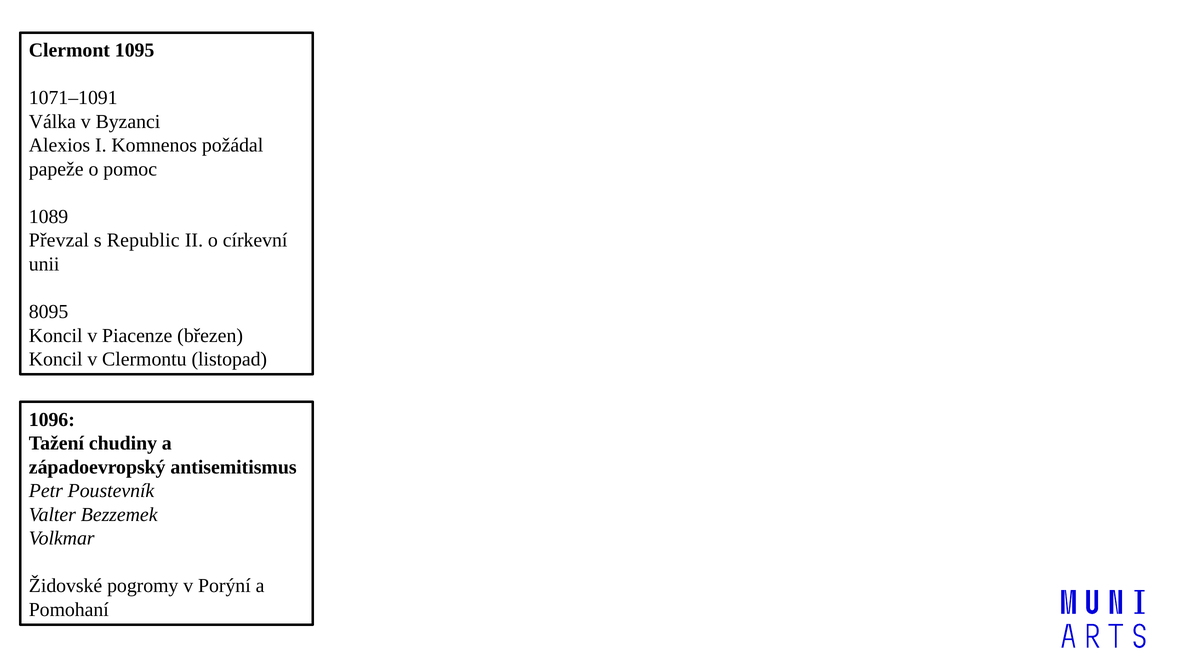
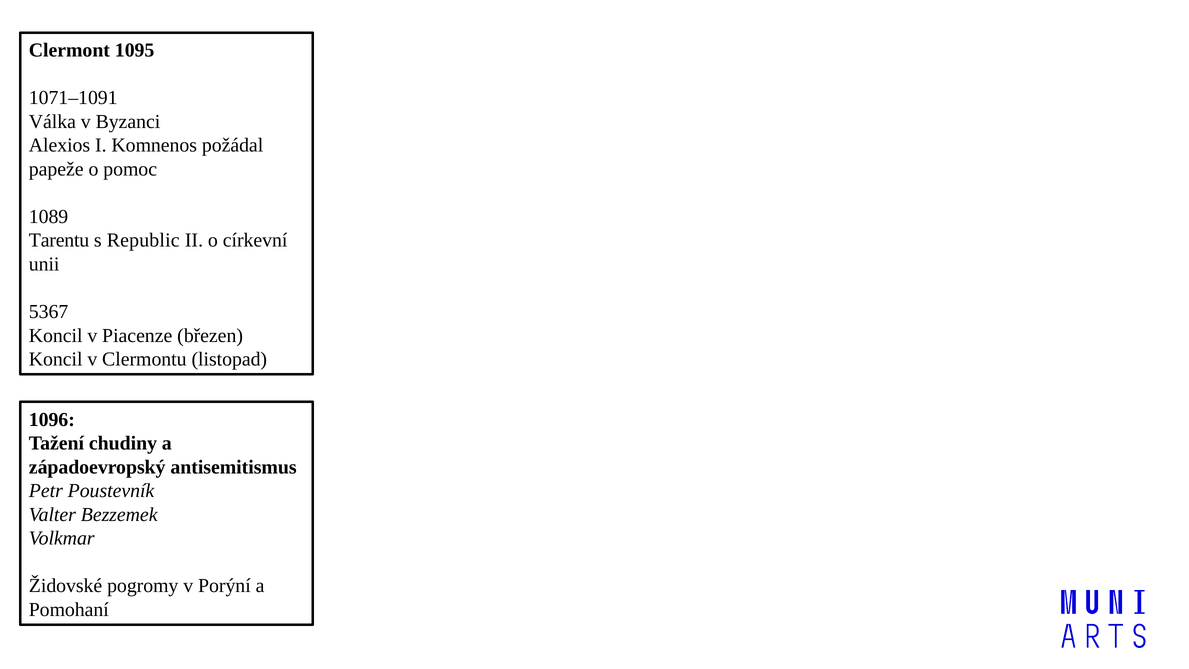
Převzal: Převzal -> Tarentu (59, 240)
8095: 8095 -> 5367 (49, 312)
